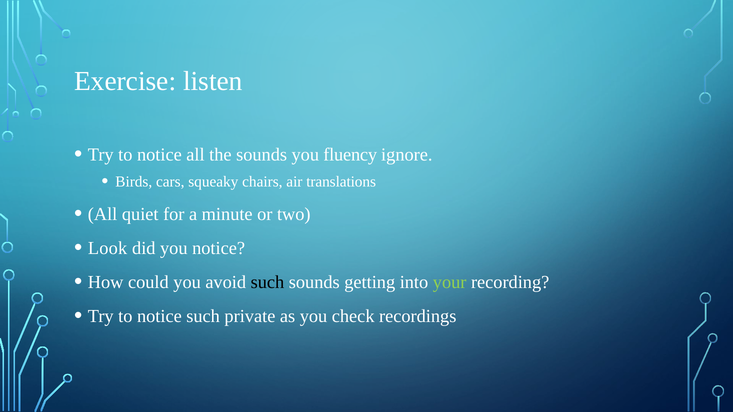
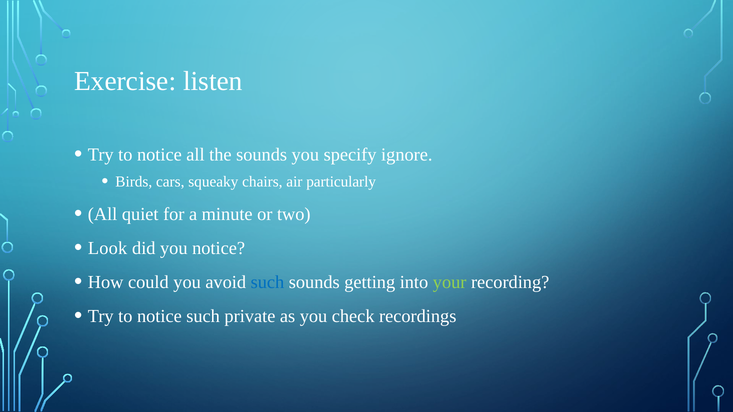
fluency: fluency -> specify (350, 155)
translations: translations -> particularly (341, 182)
such colour: black -> blue (267, 283)
